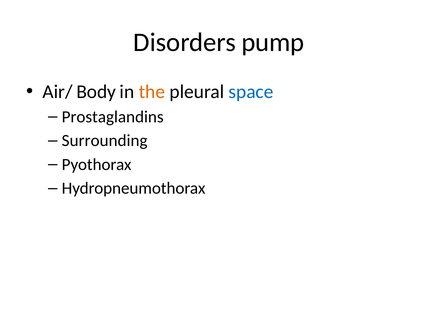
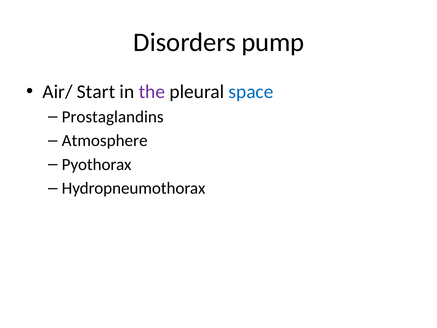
Body: Body -> Start (96, 92)
the colour: orange -> purple (152, 92)
Surrounding: Surrounding -> Atmosphere (105, 141)
